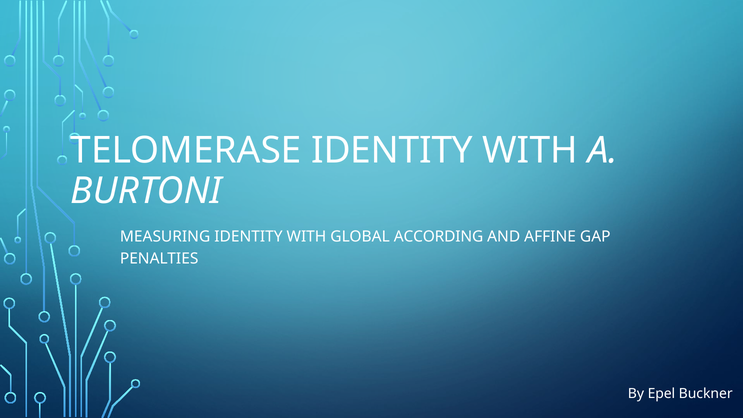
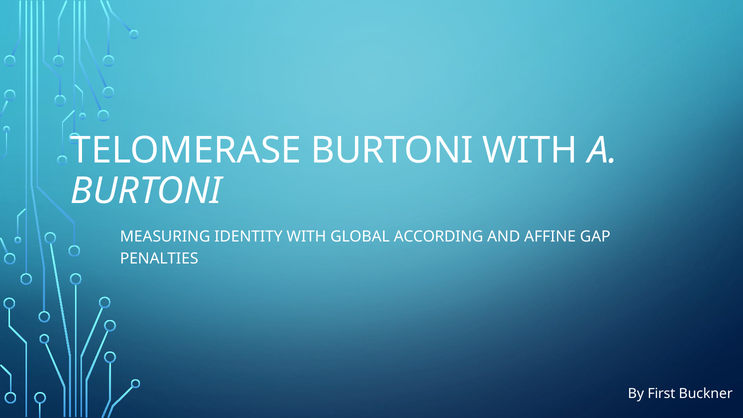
TELOMERASE IDENTITY: IDENTITY -> BURTONI (392, 151)
Epel: Epel -> First (661, 394)
